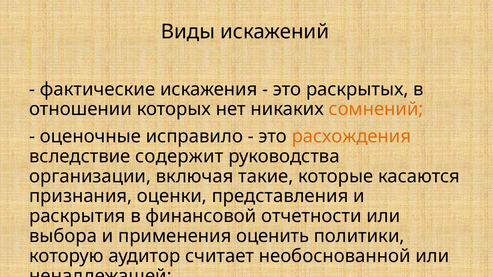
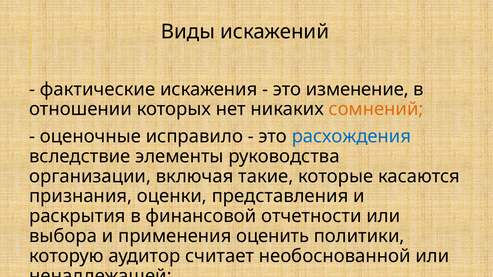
раскрытых: раскрытых -> изменение (357, 89)
расхождения colour: orange -> blue (351, 137)
содержит: содержит -> элементы (179, 156)
